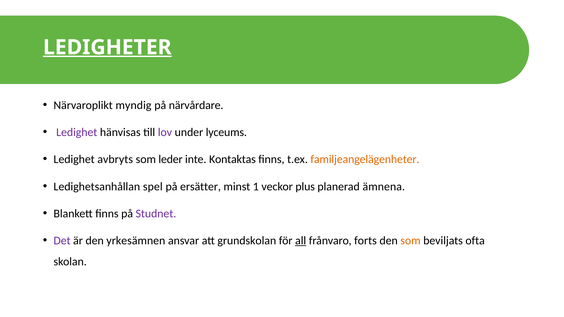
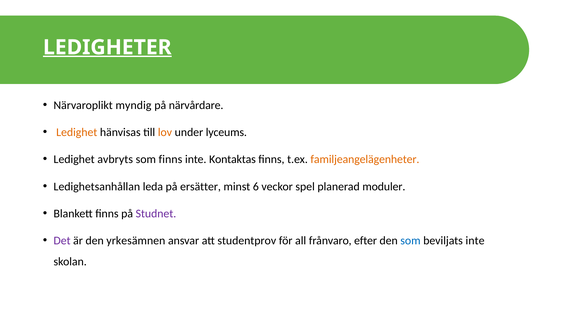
Ledighet colour: purple -> orange (77, 132)
lov colour: purple -> orange (165, 132)
som leder: leder -> finns (170, 160)
spel: spel -> leda (153, 187)
1: 1 -> 6 (256, 187)
plus: plus -> spel (305, 187)
ämnena: ämnena -> moduler (384, 187)
grundskolan: grundskolan -> studentprov (247, 241)
all underline: present -> none (301, 241)
forts: forts -> efter (366, 241)
som colour: orange -> blue (410, 241)
beviljats ofta: ofta -> inte (475, 241)
